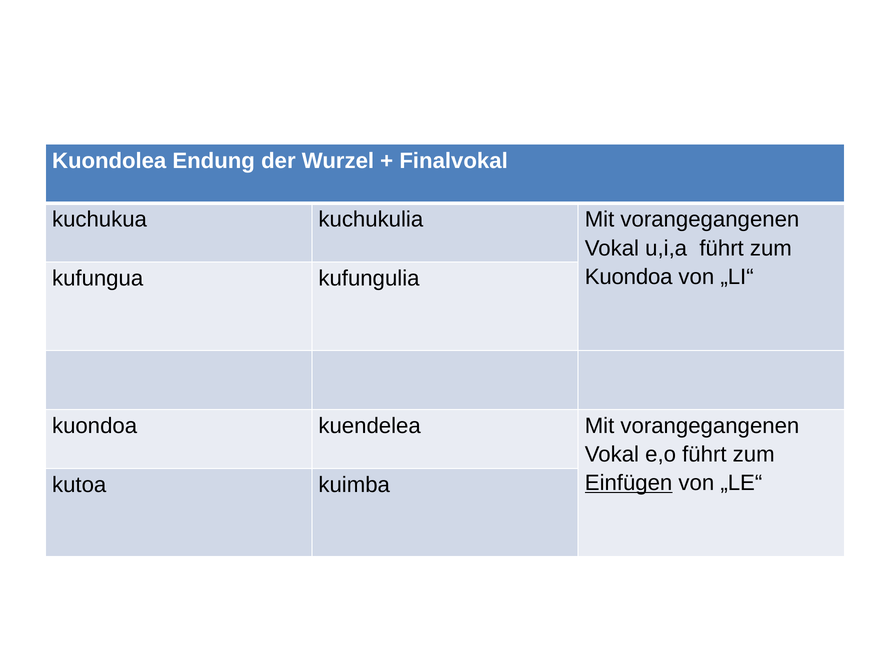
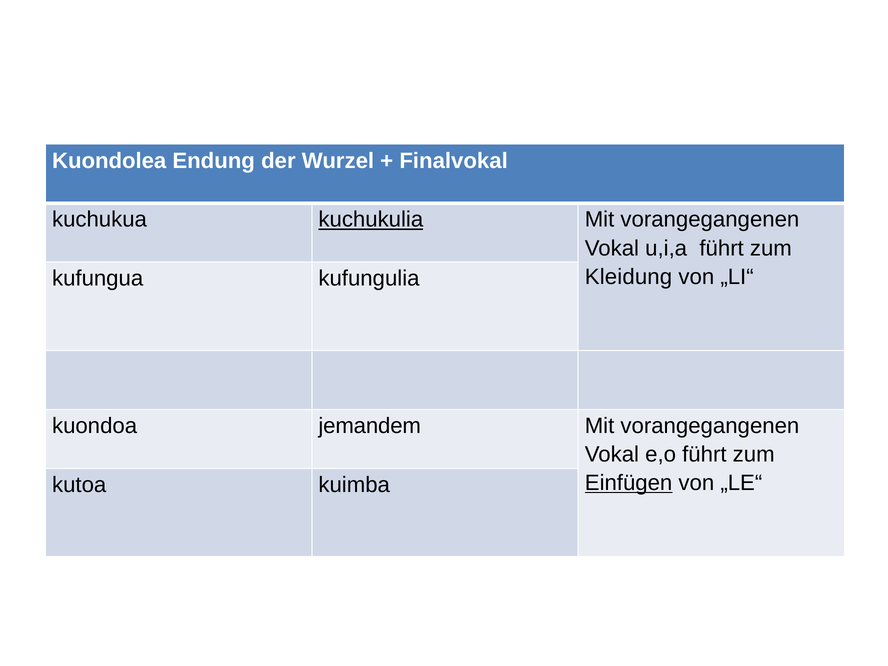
kuchukulia underline: none -> present (371, 220)
Kuondoa: Kuondoa -> Kleidung (629, 277)
kuendelea: kuendelea -> jemandem (370, 426)
